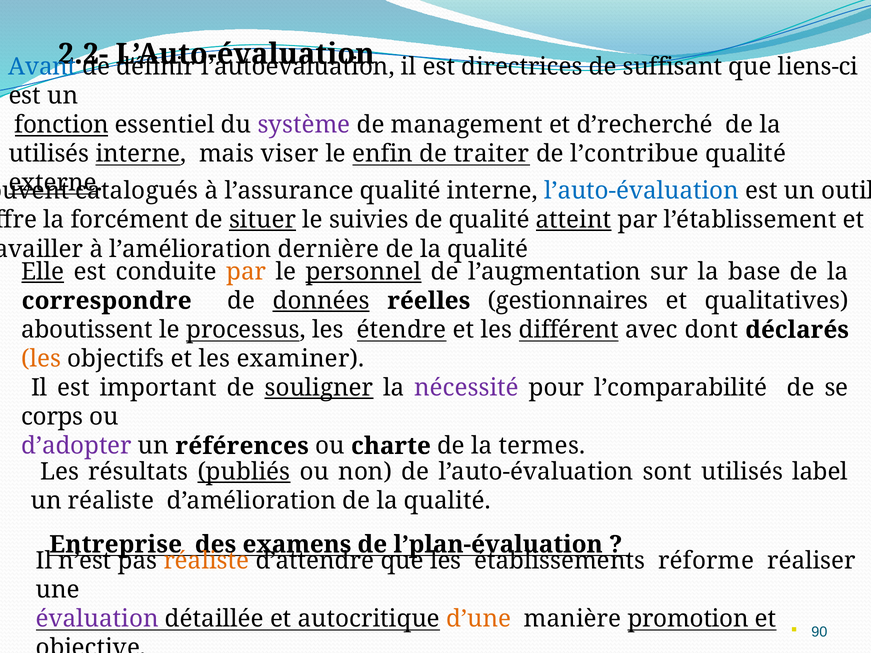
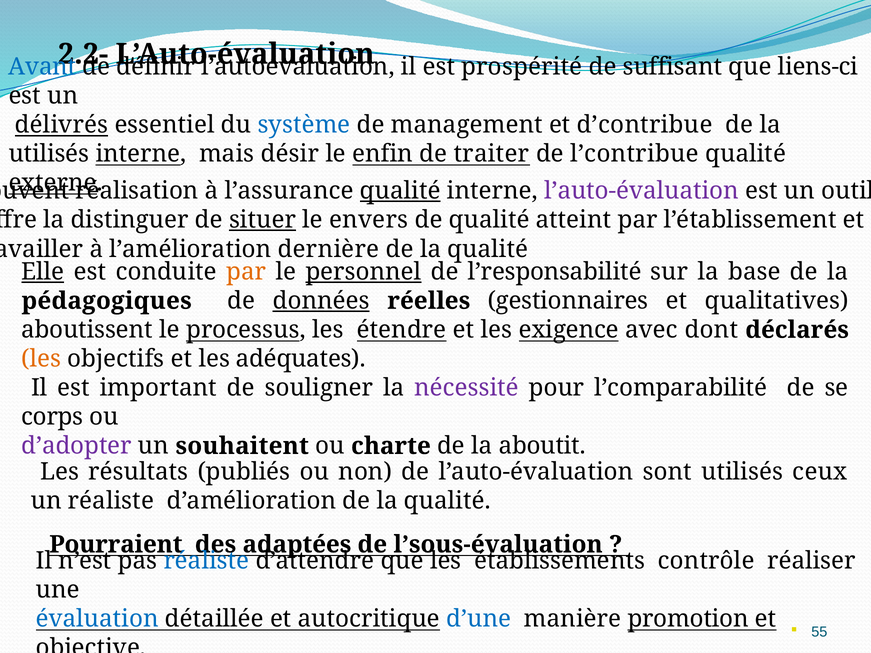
directrices: directrices -> prospérité (522, 67)
fonction: fonction -> délivrés (61, 125)
système colour: purple -> blue (304, 125)
d’recherché: d’recherché -> d’contribue (645, 125)
viser: viser -> désir (290, 154)
catalogués: catalogués -> réalisation (137, 191)
qualité underline: none -> present (400, 191)
l’auto-évaluation colour: blue -> purple (642, 191)
forcément: forcément -> distinguer (130, 220)
suivies: suivies -> envers (369, 220)
atteint underline: present -> none (574, 220)
l’augmentation: l’augmentation -> l’responsabilité (555, 272)
correspondre: correspondre -> pédagogiques (107, 301)
différent: différent -> exigence (569, 330)
examiner: examiner -> adéquates (301, 359)
souligner underline: present -> none (319, 388)
références: références -> souhaitent (242, 446)
termes: termes -> aboutit (542, 446)
publiés underline: present -> none (244, 472)
label: label -> ceux (820, 472)
Entreprise: Entreprise -> Pourraient (116, 545)
examens: examens -> adaptées (297, 545)
l’plan-évaluation: l’plan-évaluation -> l’sous-évaluation (498, 545)
réaliste colour: orange -> blue (206, 561)
réforme: réforme -> contrôle (706, 561)
évaluation colour: purple -> blue (97, 619)
d’une colour: orange -> blue (479, 619)
90: 90 -> 55 (819, 632)
